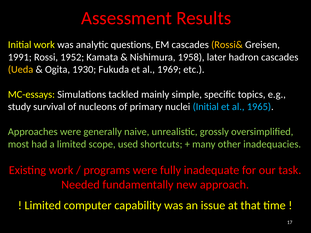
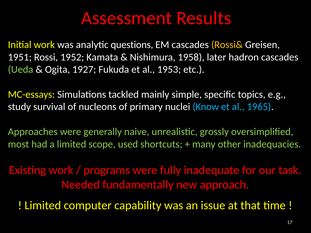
1991: 1991 -> 1951 (20, 57)
Ueda colour: yellow -> light green (21, 70)
1930: 1930 -> 1927 (84, 70)
1969: 1969 -> 1953 (169, 70)
nuclei Initial: Initial -> Know (206, 107)
